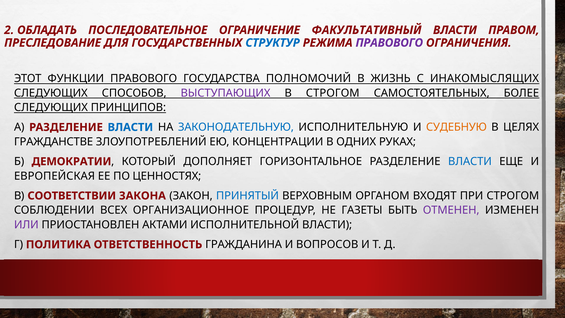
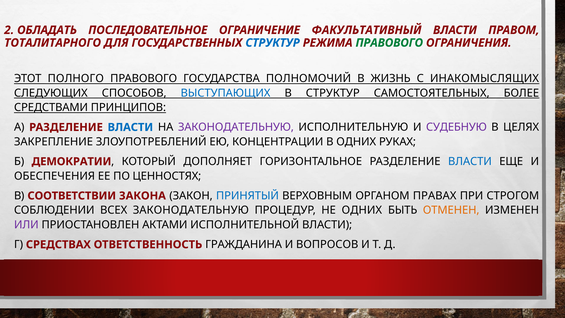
ПРЕСЛЕДОВАНИЕ: ПРЕСЛЕДОВАНИЕ -> ТОТАЛИТАРНОГО (53, 43)
ПРАВОВОГО colour: purple -> green (389, 43)
ФУНКЦИИ: ФУНКЦИИ -> ПОЛНОГО (76, 78)
ВЫСТУПАЮЩИХ colour: purple -> blue (226, 93)
В СТРОГОМ: СТРОГОМ -> СТРУКТУР (333, 93)
СЛЕДУЮЩИХ: СЛЕДУЮЩИХ -> СРЕДСТВАМИ (51, 107)
ЗАКОНОДАТЕЛЬНУЮ colour: blue -> purple (236, 127)
СУДЕБНУЮ colour: orange -> purple (456, 127)
ГРАЖДАНСТВЕ: ГРАЖДАНСТВЕ -> ЗАКРЕПЛЕНИЕ (53, 142)
ЕВРОПЕЙСКАЯ: ЕВРОПЕЙСКАЯ -> ОБЕСПЕЧЕНИЯ (55, 176)
ВХОДЯТ: ВХОДЯТ -> ПРАВАХ (435, 196)
ВСЕХ ОРГАНИЗАЦИОННОЕ: ОРГАНИЗАЦИОННОЕ -> ЗАКОНОДАТЕЛЬНУЮ (191, 210)
НЕ ГАЗЕТЫ: ГАЗЕТЫ -> ОДНИХ (362, 210)
ОТМЕНЕН colour: purple -> orange (451, 210)
ПОЛИТИКА: ПОЛИТИКА -> СРЕДСТВАХ (58, 244)
